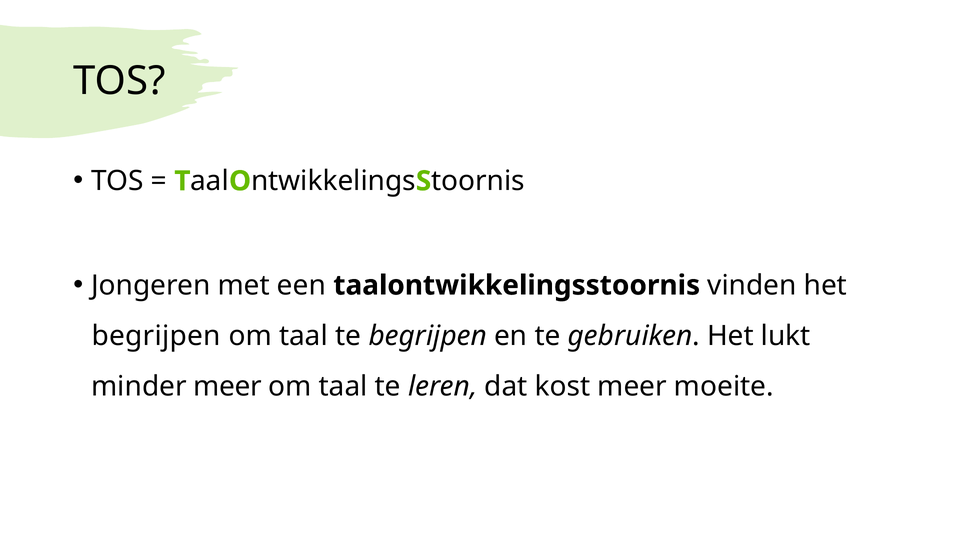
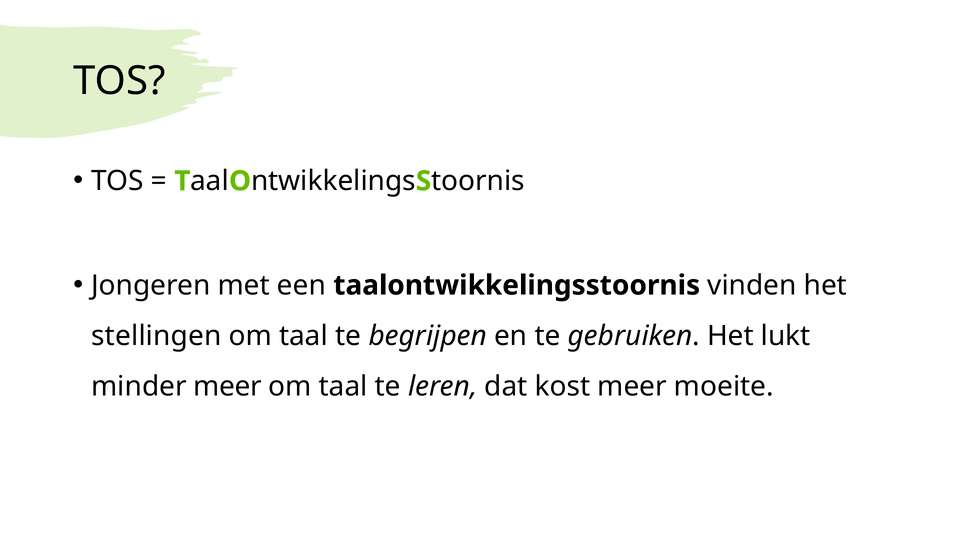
begrijpen: begrijpen -> stellingen (156, 336)
